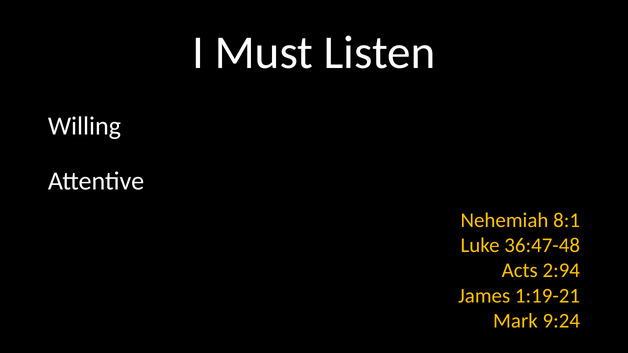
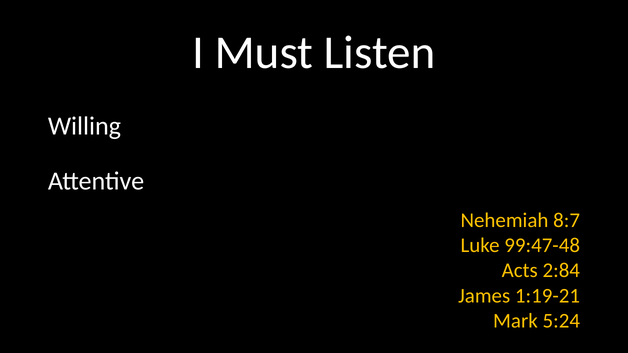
8:1: 8:1 -> 8:7 (567, 220)
36:47-48: 36:47-48 -> 99:47-48 (542, 246)
2:94: 2:94 -> 2:84 (561, 271)
9:24: 9:24 -> 5:24 (561, 321)
